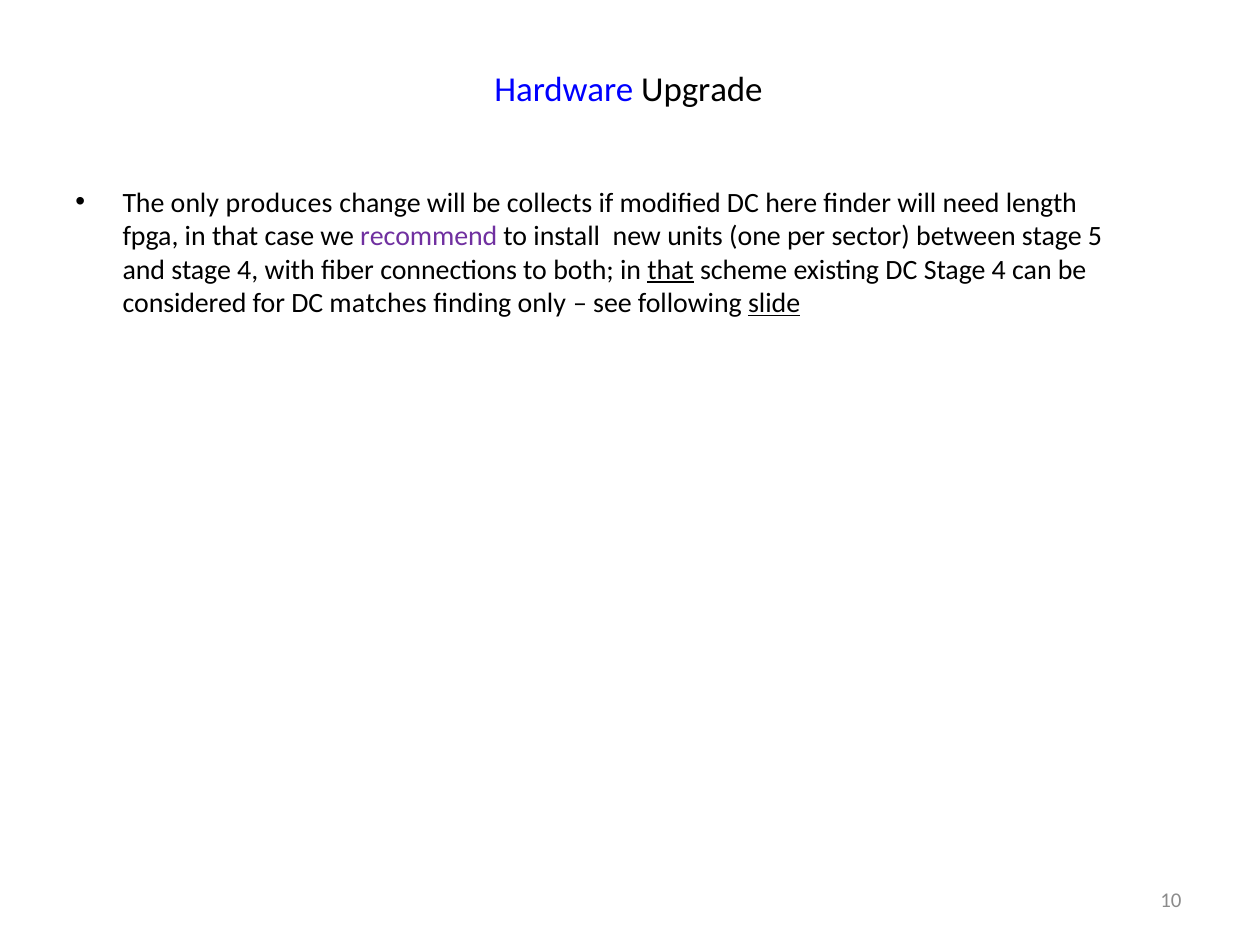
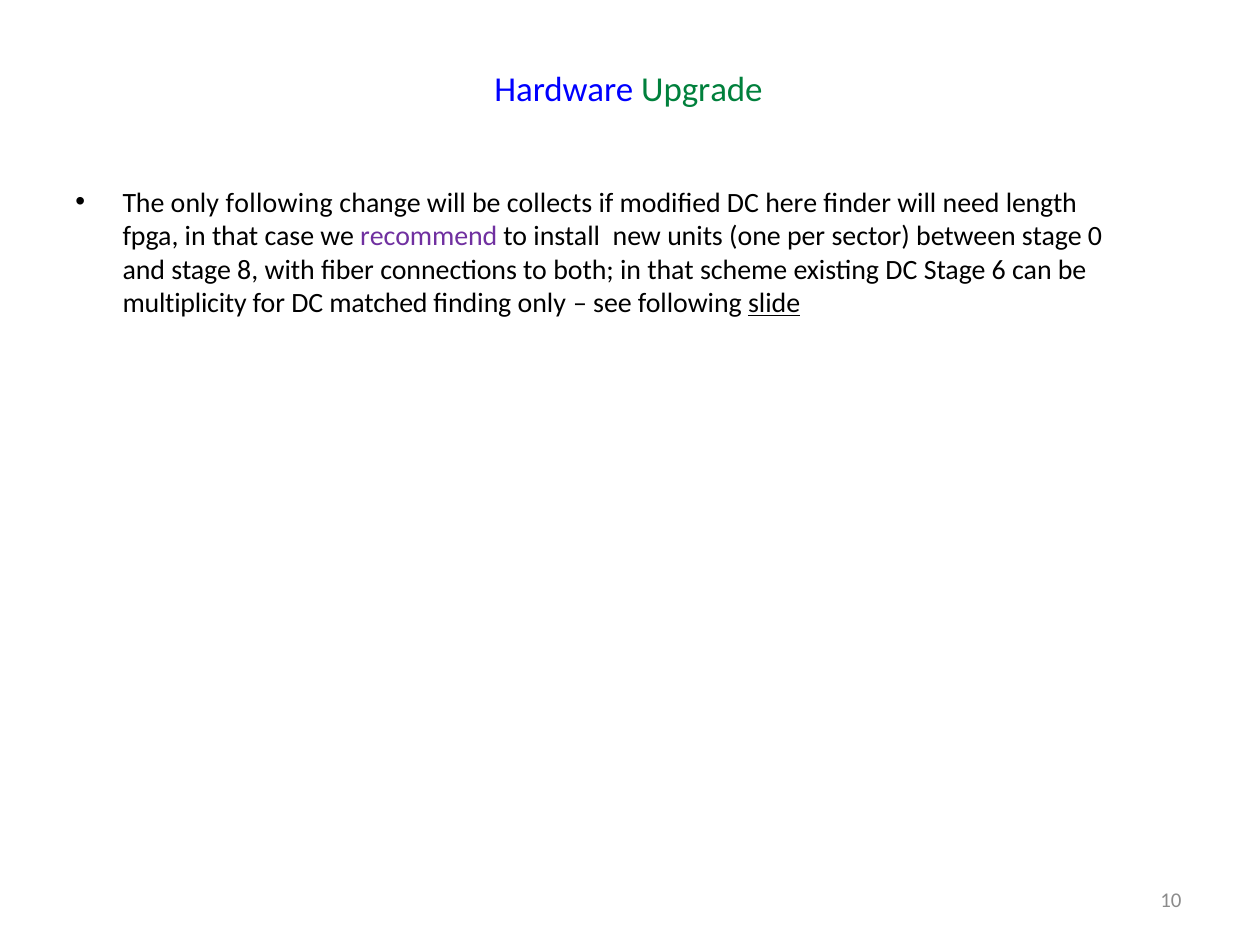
Upgrade colour: black -> green (702, 90)
only produces: produces -> following (279, 203)
5: 5 -> 0 (1095, 237)
and stage 4: 4 -> 8 (248, 270)
that underline: present -> none (671, 270)
DC Stage 4: 4 -> 6 (999, 270)
considered: considered -> multiplicity (185, 304)
matches: matches -> matched (378, 304)
